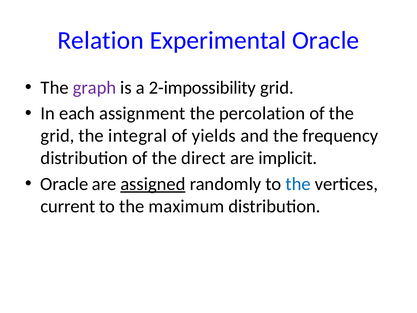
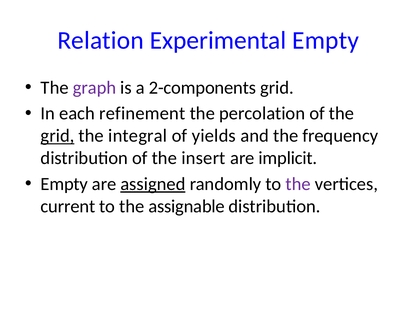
Experimental Oracle: Oracle -> Empty (326, 40)
2-impossibility: 2-impossibility -> 2-components (203, 87)
assignment: assignment -> refinement (142, 113)
grid underline: none -> present (58, 136)
direct: direct -> insert (204, 158)
Oracle: Oracle -> Empty (64, 184)
the colour: blue -> purple (298, 184)
maximum: maximum -> assignable (187, 206)
